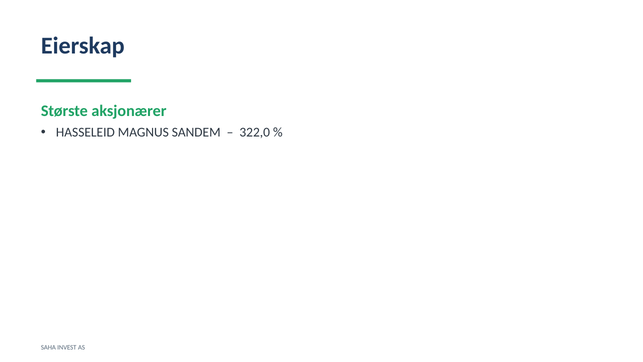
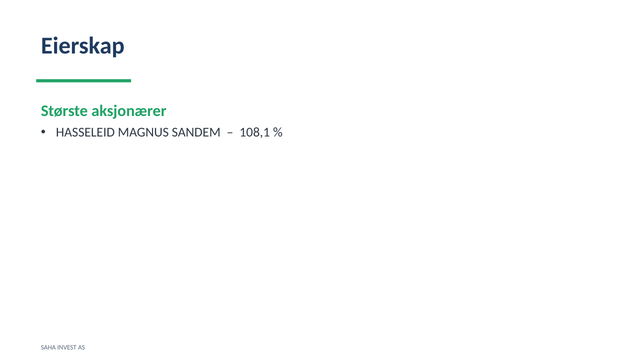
322,0: 322,0 -> 108,1 (255, 132)
